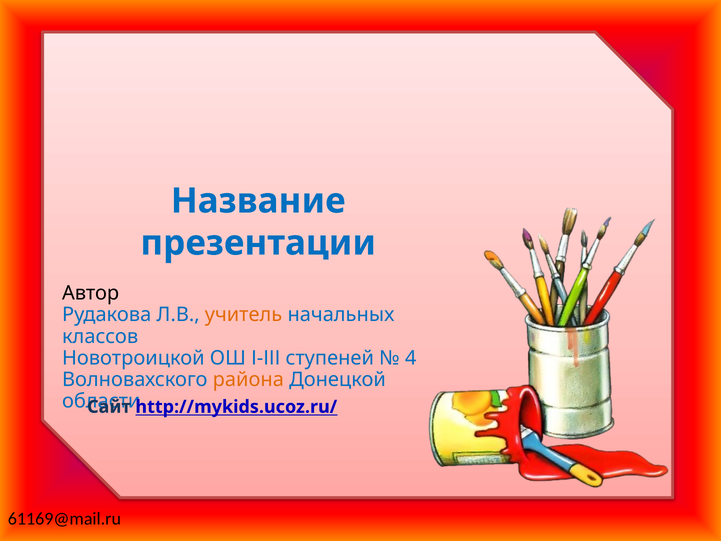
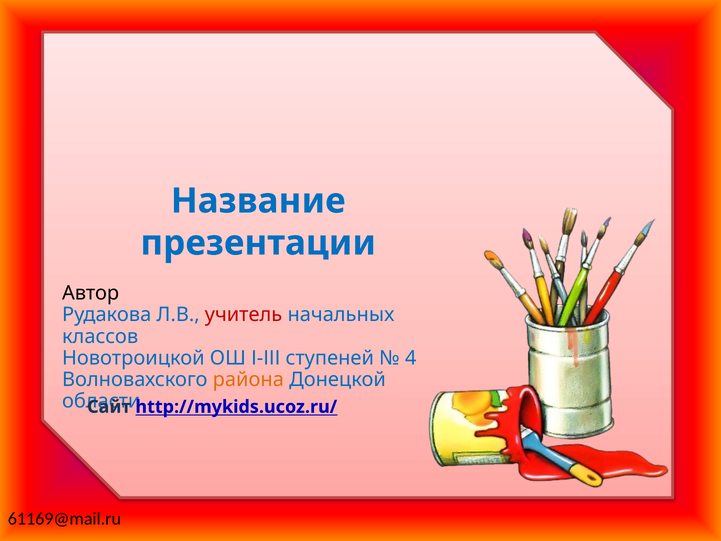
учитель colour: orange -> red (244, 315)
